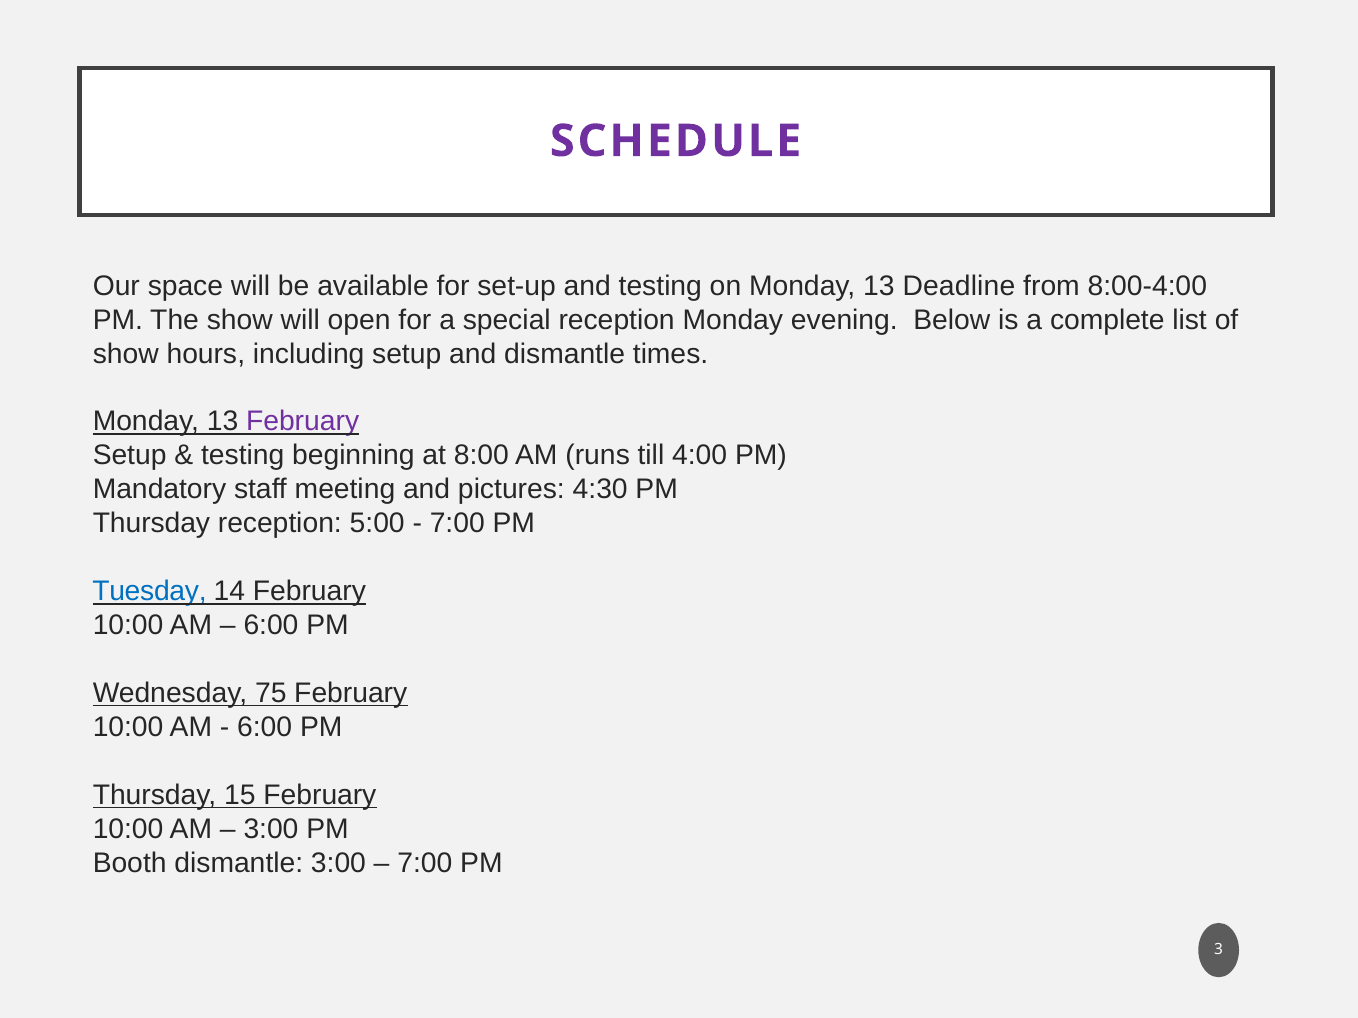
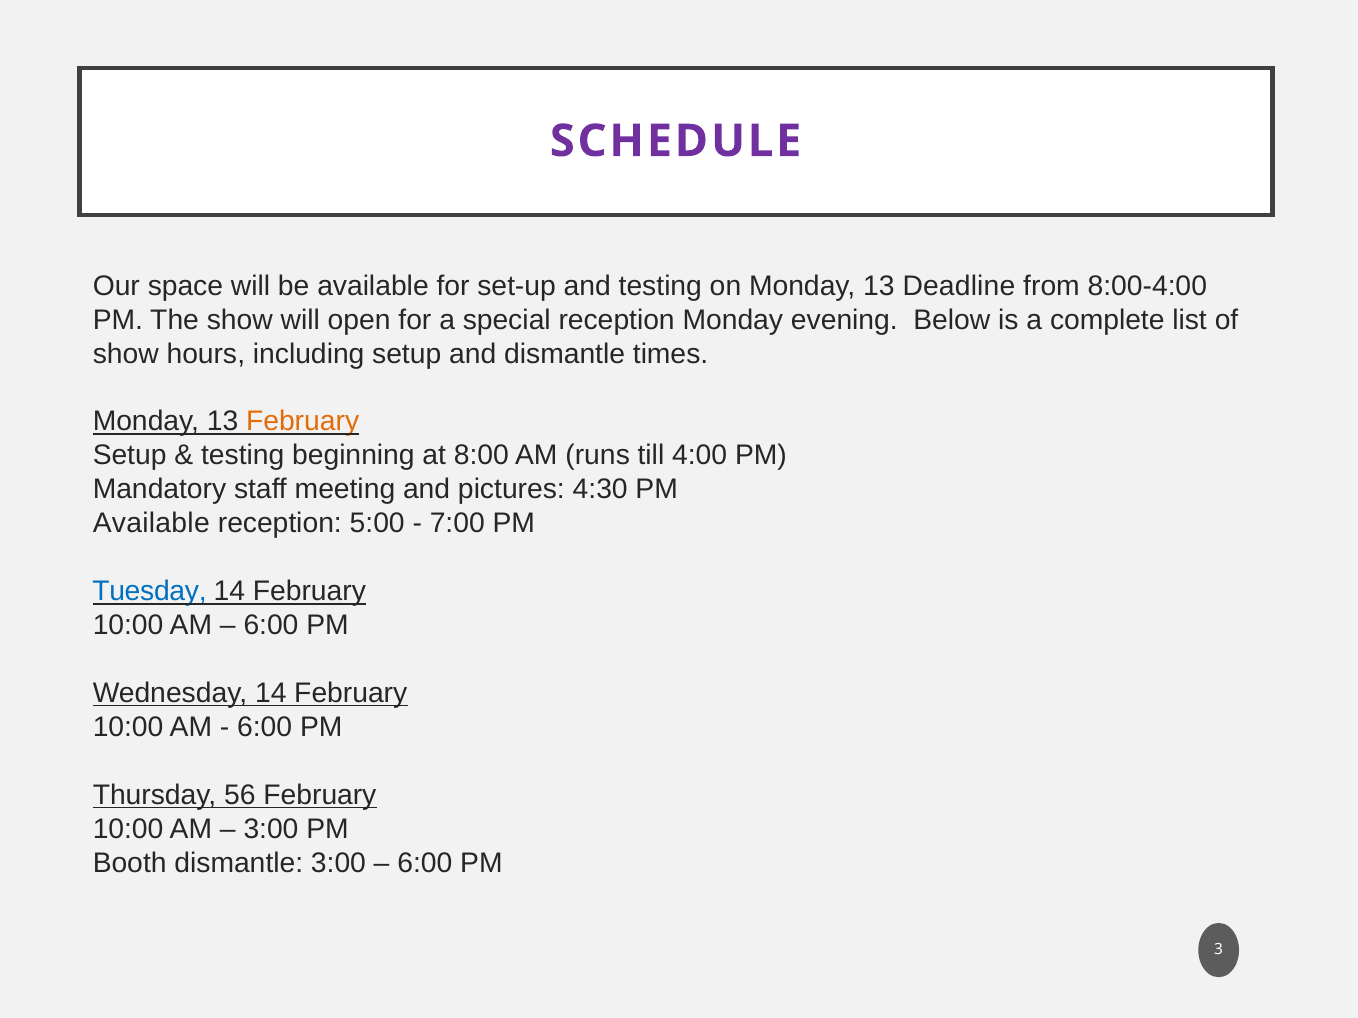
February colour: purple -> orange (303, 422)
Thursday: Thursday -> Available (151, 524)
Wednesday 75: 75 -> 14 (271, 693)
15: 15 -> 56 (240, 795)
7:00: 7:00 -> 6:00 (425, 863)
